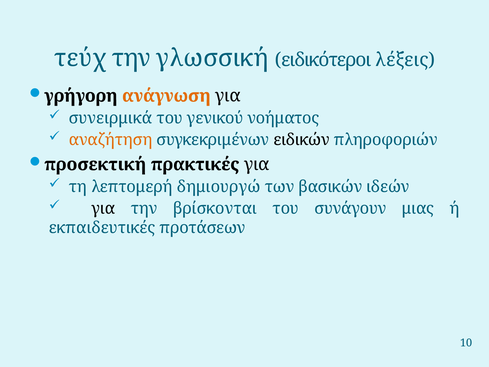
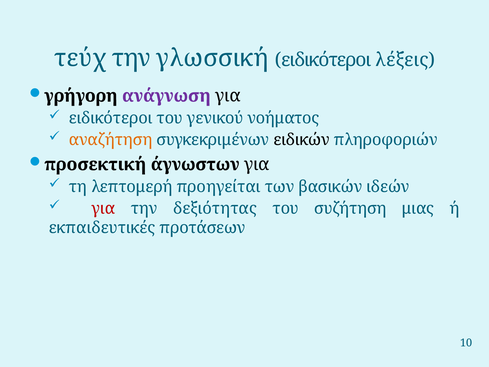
ανάγνωση colour: orange -> purple (166, 96)
συνειρμικά: συνειρμικά -> ειδικότεροι (111, 118)
πρακτικές: πρακτικές -> άγνωστων (195, 164)
δημιουργώ: δημιουργώ -> προηγείται (219, 187)
για colour: black -> red (103, 208)
βρίσκονται: βρίσκονται -> δεξιότητας (215, 208)
συνάγουν: συνάγουν -> συζήτηση (350, 208)
